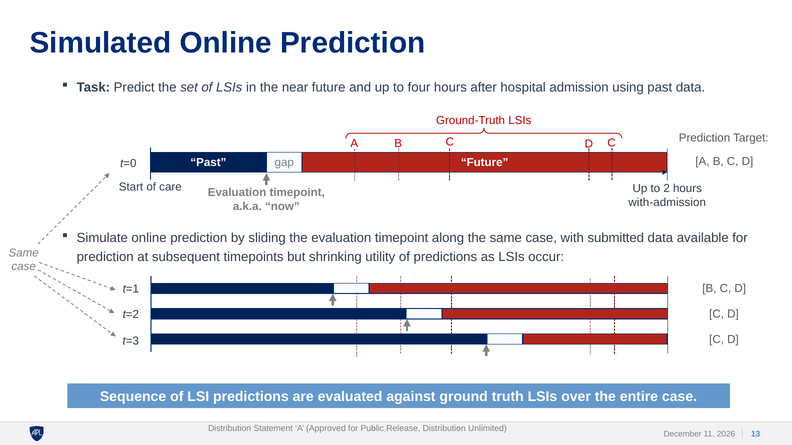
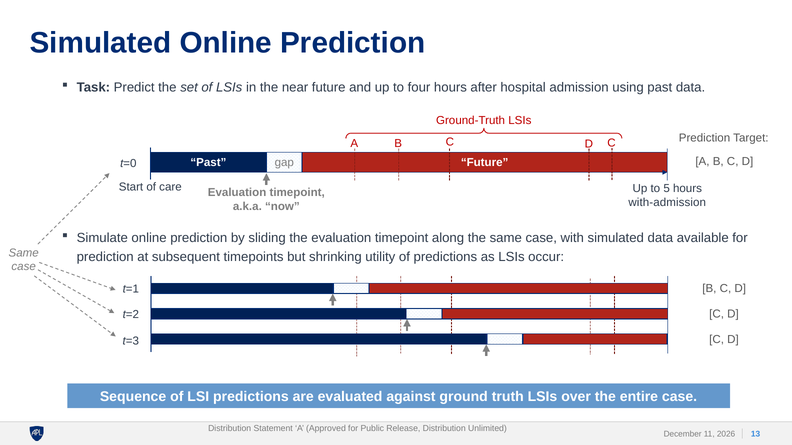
2: 2 -> 5 (667, 189)
with submitted: submitted -> simulated (616, 238)
